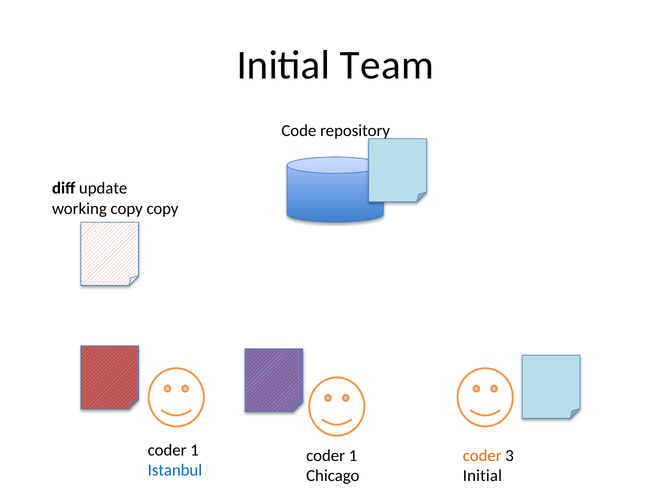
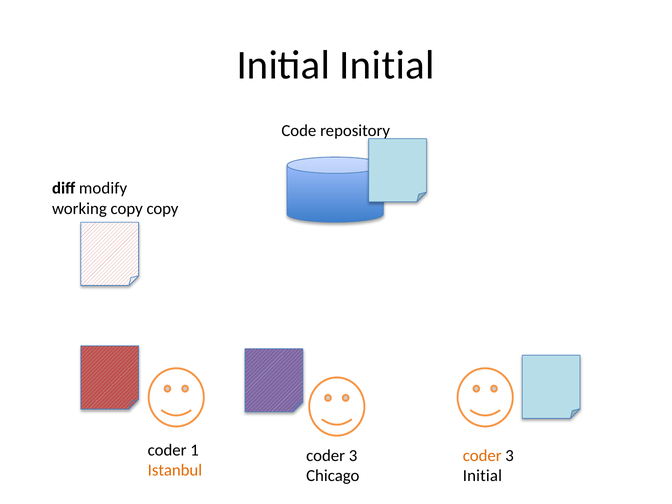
Initial Team: Team -> Initial (387, 65)
update: update -> modify (103, 188)
1: 1 -> 3 (353, 456)
Istanbul colour: blue -> orange (175, 470)
